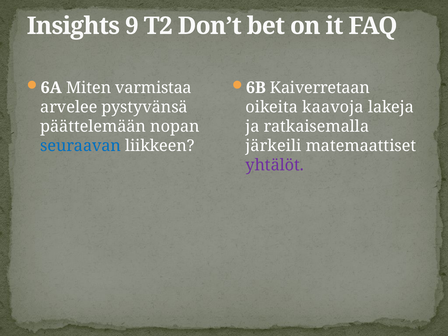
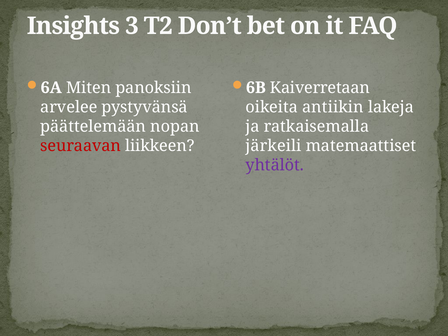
9: 9 -> 3 (132, 26)
varmistaa: varmistaa -> panoksiin (153, 88)
kaavoja: kaavoja -> antiikin (333, 107)
seuraavan colour: blue -> red (81, 146)
